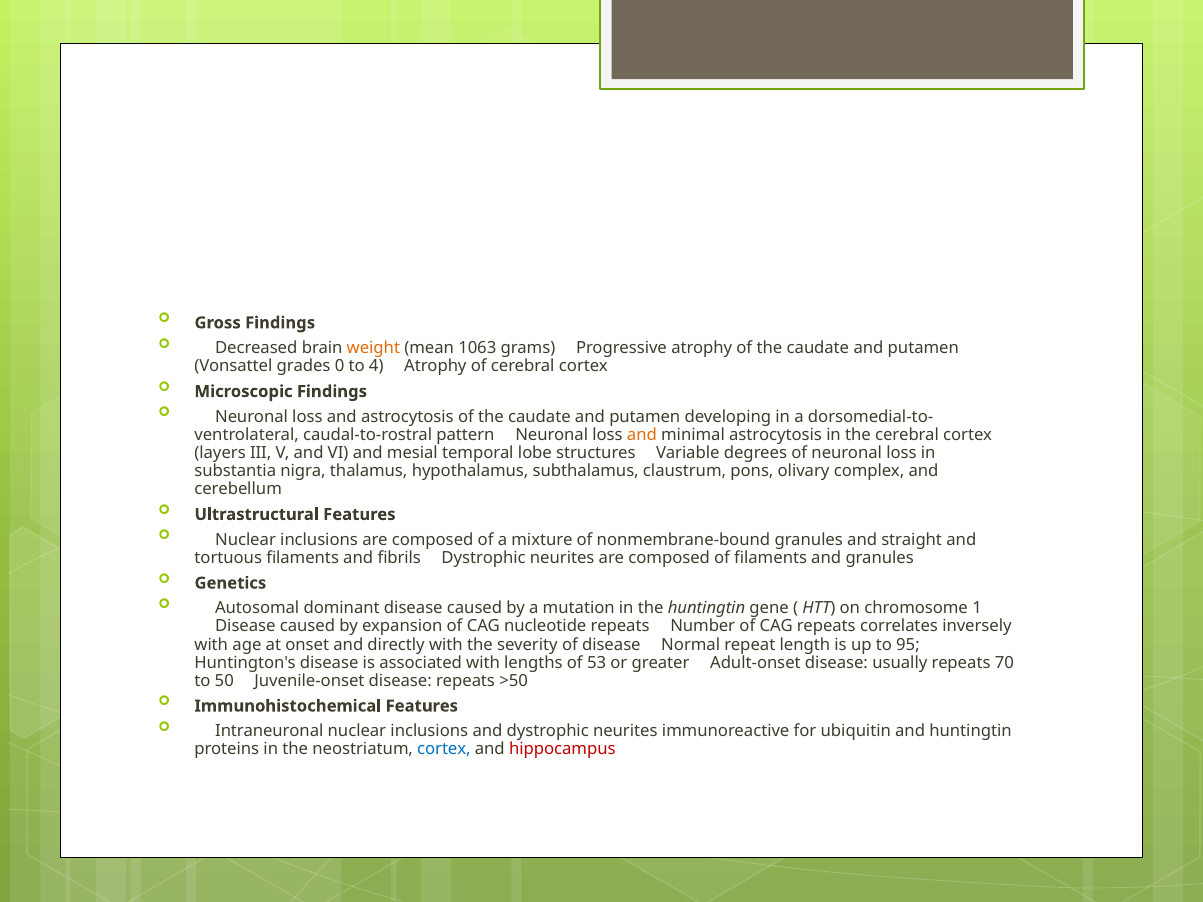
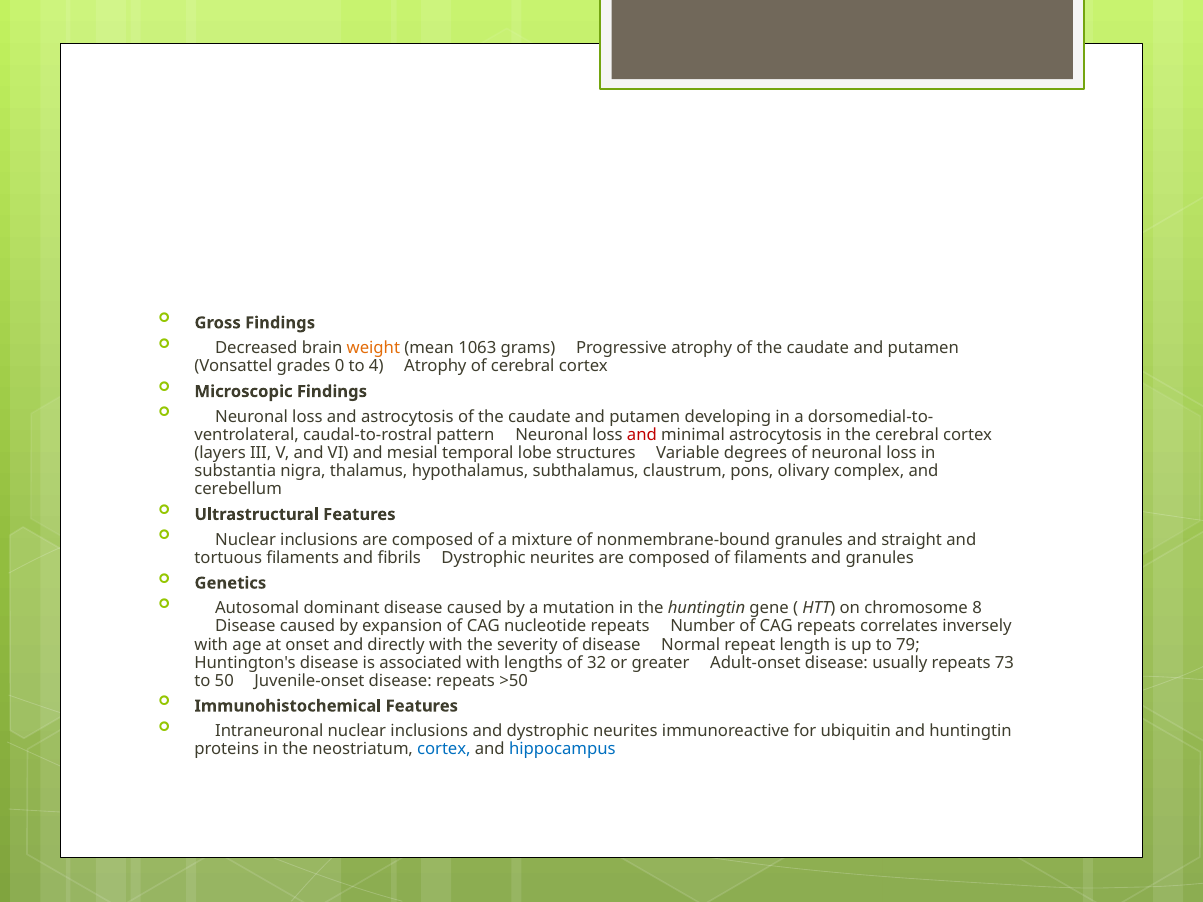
and colour: orange -> red (642, 435)
1: 1 -> 8 (977, 609)
95: 95 -> 79 (908, 645)
53: 53 -> 32 (597, 663)
70: 70 -> 73 (1004, 663)
hippocampus colour: red -> blue (562, 750)
